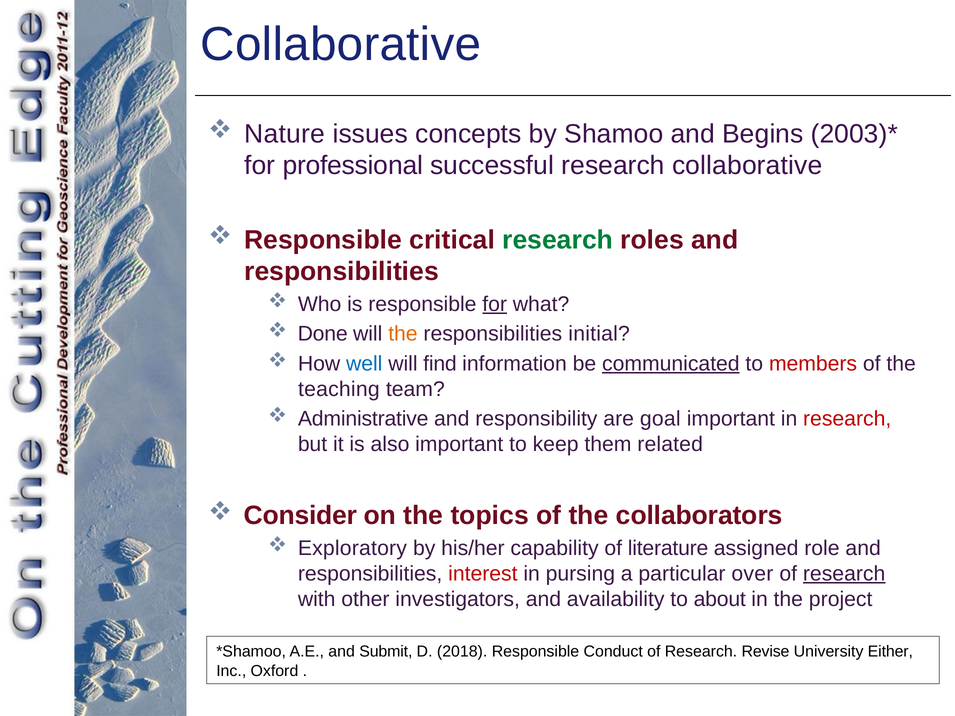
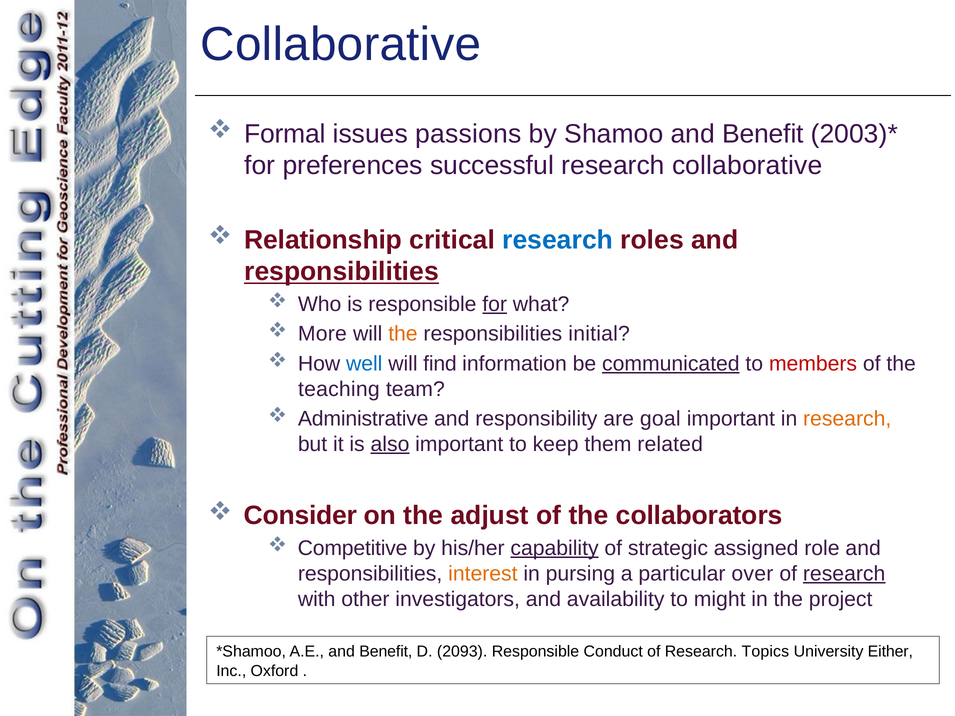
Nature: Nature -> Formal (285, 134)
concepts: concepts -> passions (468, 134)
Shamoo and Begins: Begins -> Benefit (763, 134)
professional: professional -> preferences (353, 166)
Responsible: Responsible -> Relationship (323, 240)
research colour: green -> blue (558, 240)
responsibilities underline: none -> present (342, 272)
Done: Done -> More (322, 334)
research colour: red -> orange (847, 419)
also underline: none -> present (390, 444)
topics: topics -> adjust (490, 516)
Exploratory: Exploratory -> Competitive (353, 548)
capability underline: none -> present (555, 548)
literature: literature -> strategic (668, 548)
interest colour: red -> orange (483, 574)
about: about -> might (720, 599)
A.E and Submit: Submit -> Benefit (386, 652)
2018: 2018 -> 2093 (462, 652)
Revise: Revise -> Topics (765, 652)
